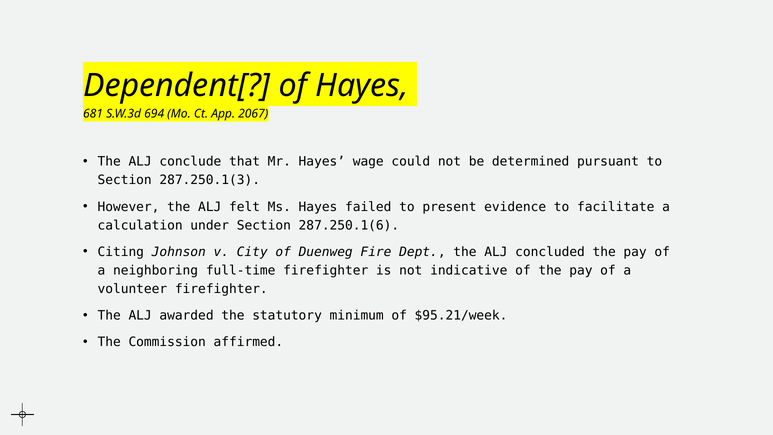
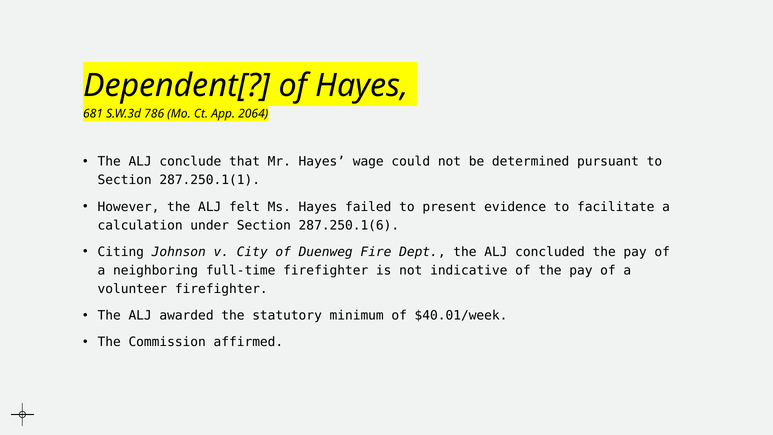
694: 694 -> 786 (154, 114)
2067: 2067 -> 2064 (253, 114)
287.250.1(3: 287.250.1(3 -> 287.250.1(1 (210, 180)
$95.21/week: $95.21/week -> $40.01/week (461, 315)
